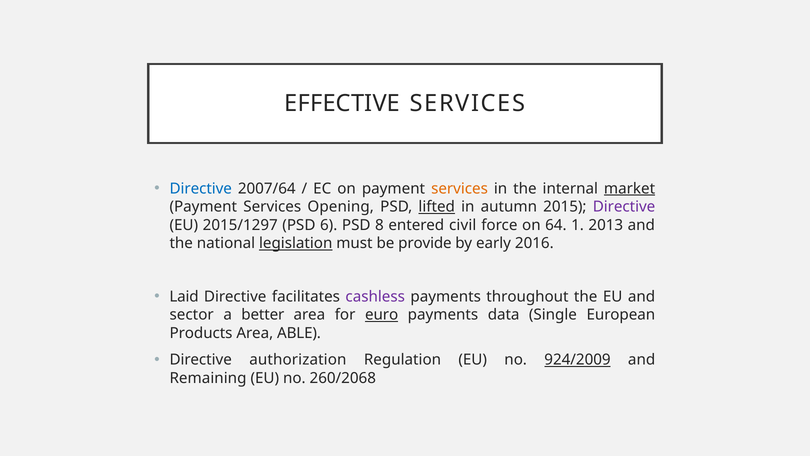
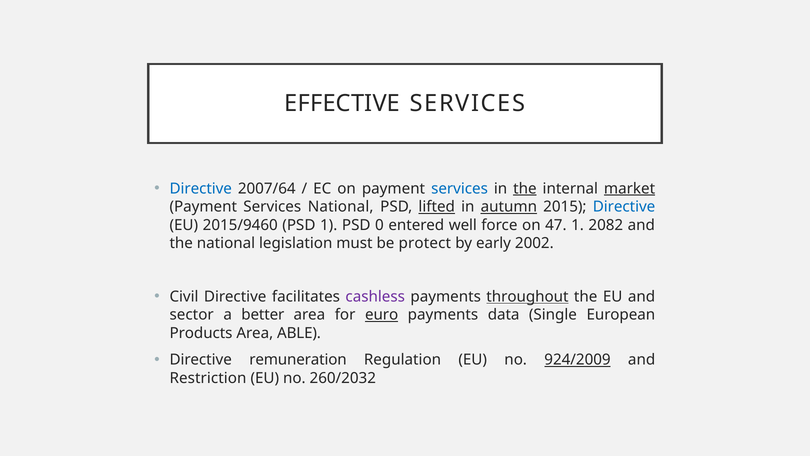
services colour: orange -> blue (460, 188)
the underline: none -> present (525, 188)
Services Opening: Opening -> National (341, 207)
autumn underline: none -> present (509, 207)
Directive colour: purple -> blue (624, 207)
2015/1297: 2015/1297 -> 2015/9460 (240, 225)
PSD 6: 6 -> 1 (329, 225)
8: 8 -> 0 (379, 225)
civil: civil -> well (463, 225)
64: 64 -> 47 (556, 225)
2013: 2013 -> 2082 (606, 225)
legislation underline: present -> none (296, 243)
provide: provide -> protect (425, 243)
2016: 2016 -> 2002 (534, 243)
Laid: Laid -> Civil (184, 296)
throughout underline: none -> present (527, 296)
authorization: authorization -> remuneration (298, 360)
Remaining: Remaining -> Restriction (208, 378)
260/2068: 260/2068 -> 260/2032 (343, 378)
